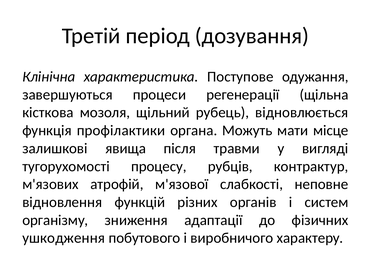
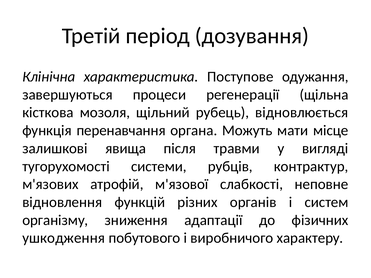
профілактики: профілактики -> перенавчання (121, 131)
процесу: процесу -> системи (159, 166)
